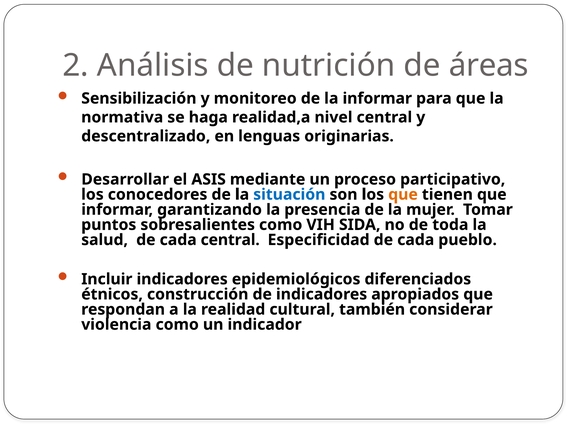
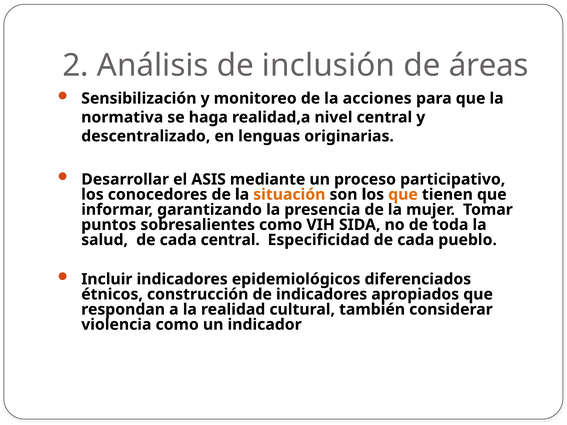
nutrición: nutrición -> inclusión (329, 66)
la informar: informar -> acciones (377, 98)
situación colour: blue -> orange (289, 195)
